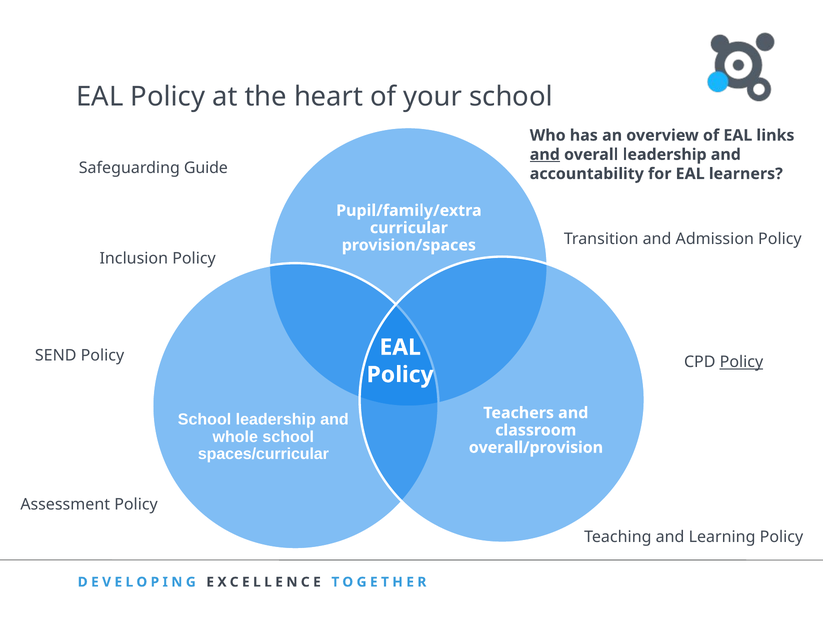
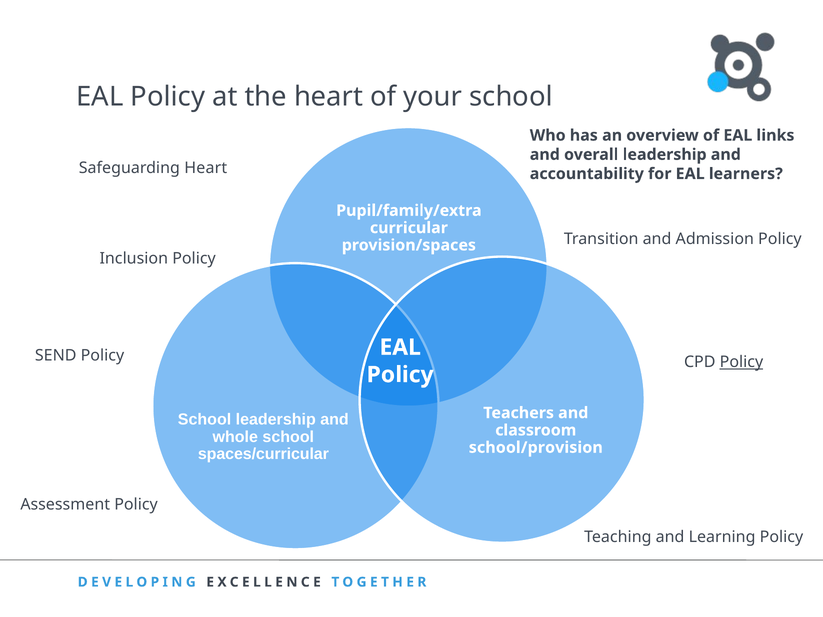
and underline: present -> none (545, 155)
Safeguarding Guide: Guide -> Heart (206, 168)
overall/provision: overall/provision -> school/provision (536, 448)
